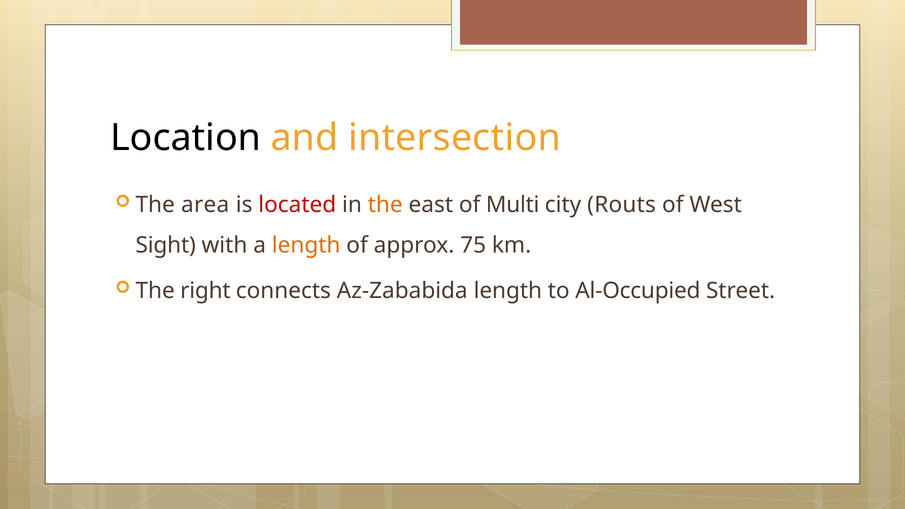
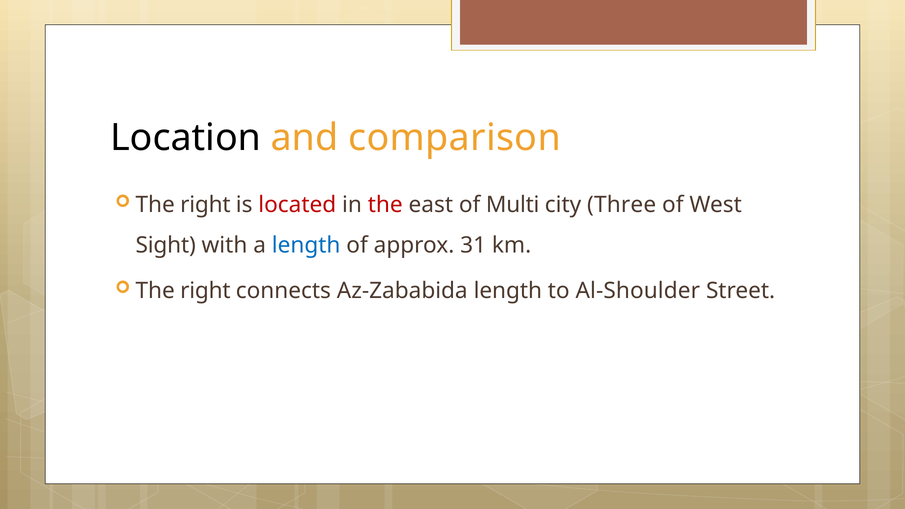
intersection: intersection -> comparison (455, 138)
area: area -> right (205, 205)
the colour: orange -> red (385, 205)
Routs: Routs -> Three (622, 205)
length colour: orange -> blue (306, 245)
75: 75 -> 31 (473, 245)
Al-Occupied: Al-Occupied -> Al-Shoulder (638, 291)
